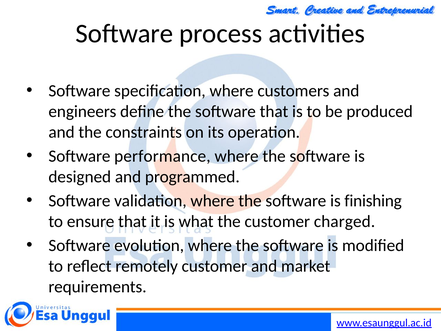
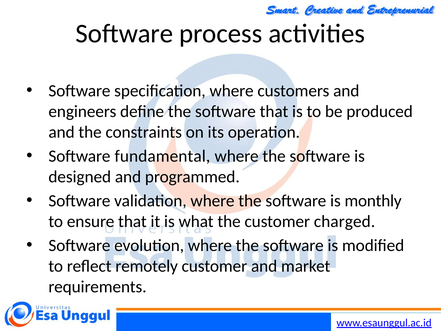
performance: performance -> fundamental (162, 156)
finishing: finishing -> monthly (373, 201)
